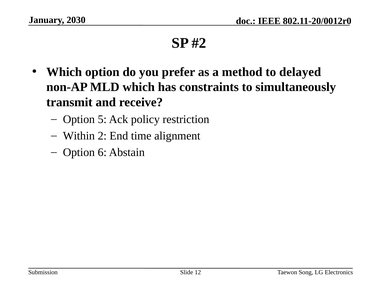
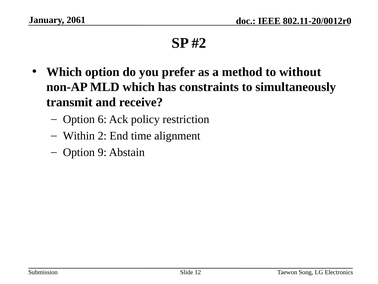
2030: 2030 -> 2061 (76, 20)
delayed: delayed -> without (300, 72)
5: 5 -> 6 (102, 119)
6: 6 -> 9 (102, 152)
